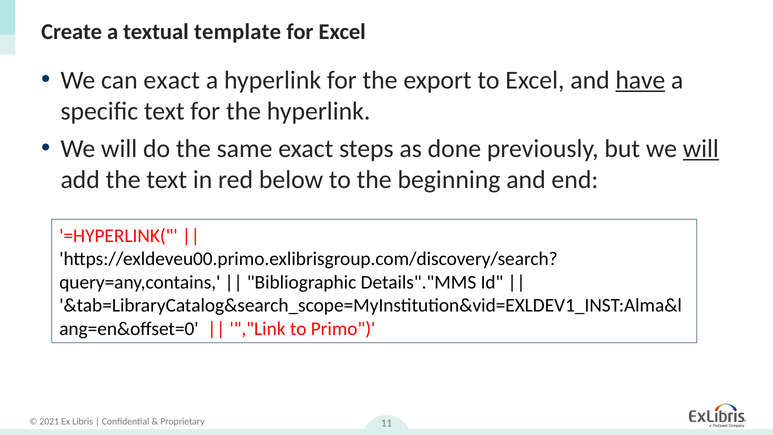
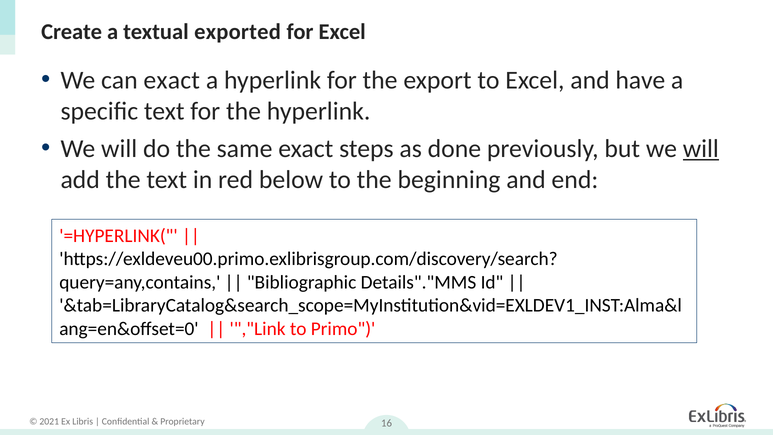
template: template -> exported (238, 32)
have underline: present -> none (640, 80)
11: 11 -> 16 (387, 423)
